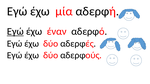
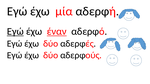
έναν underline: none -> present (57, 32)
